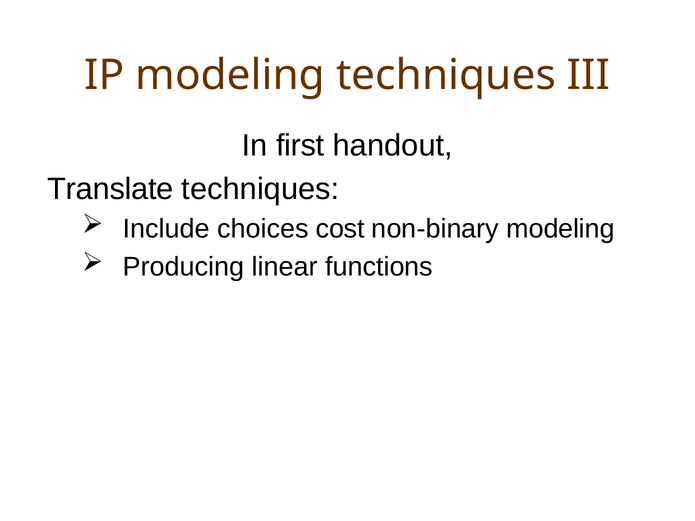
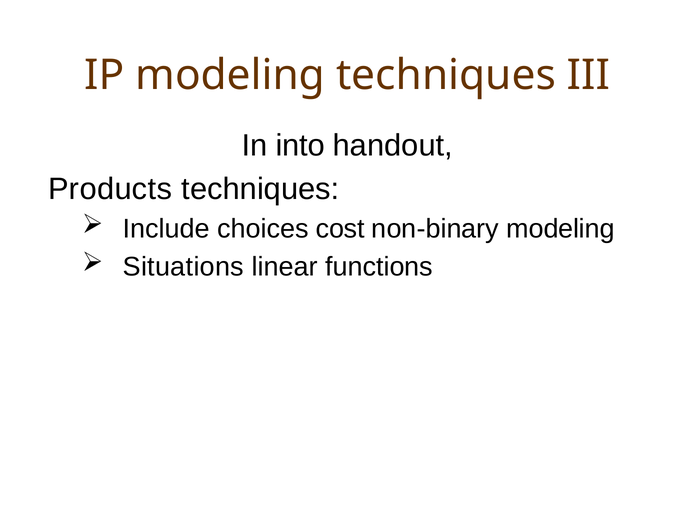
first: first -> into (300, 146)
Translate: Translate -> Products (110, 189)
Producing: Producing -> Situations (183, 267)
